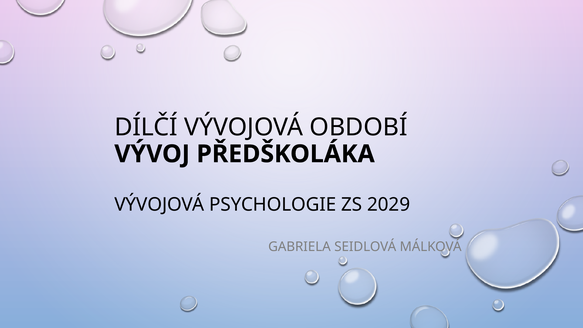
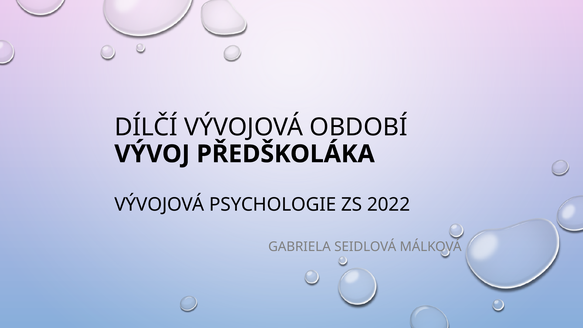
2029: 2029 -> 2022 (389, 205)
